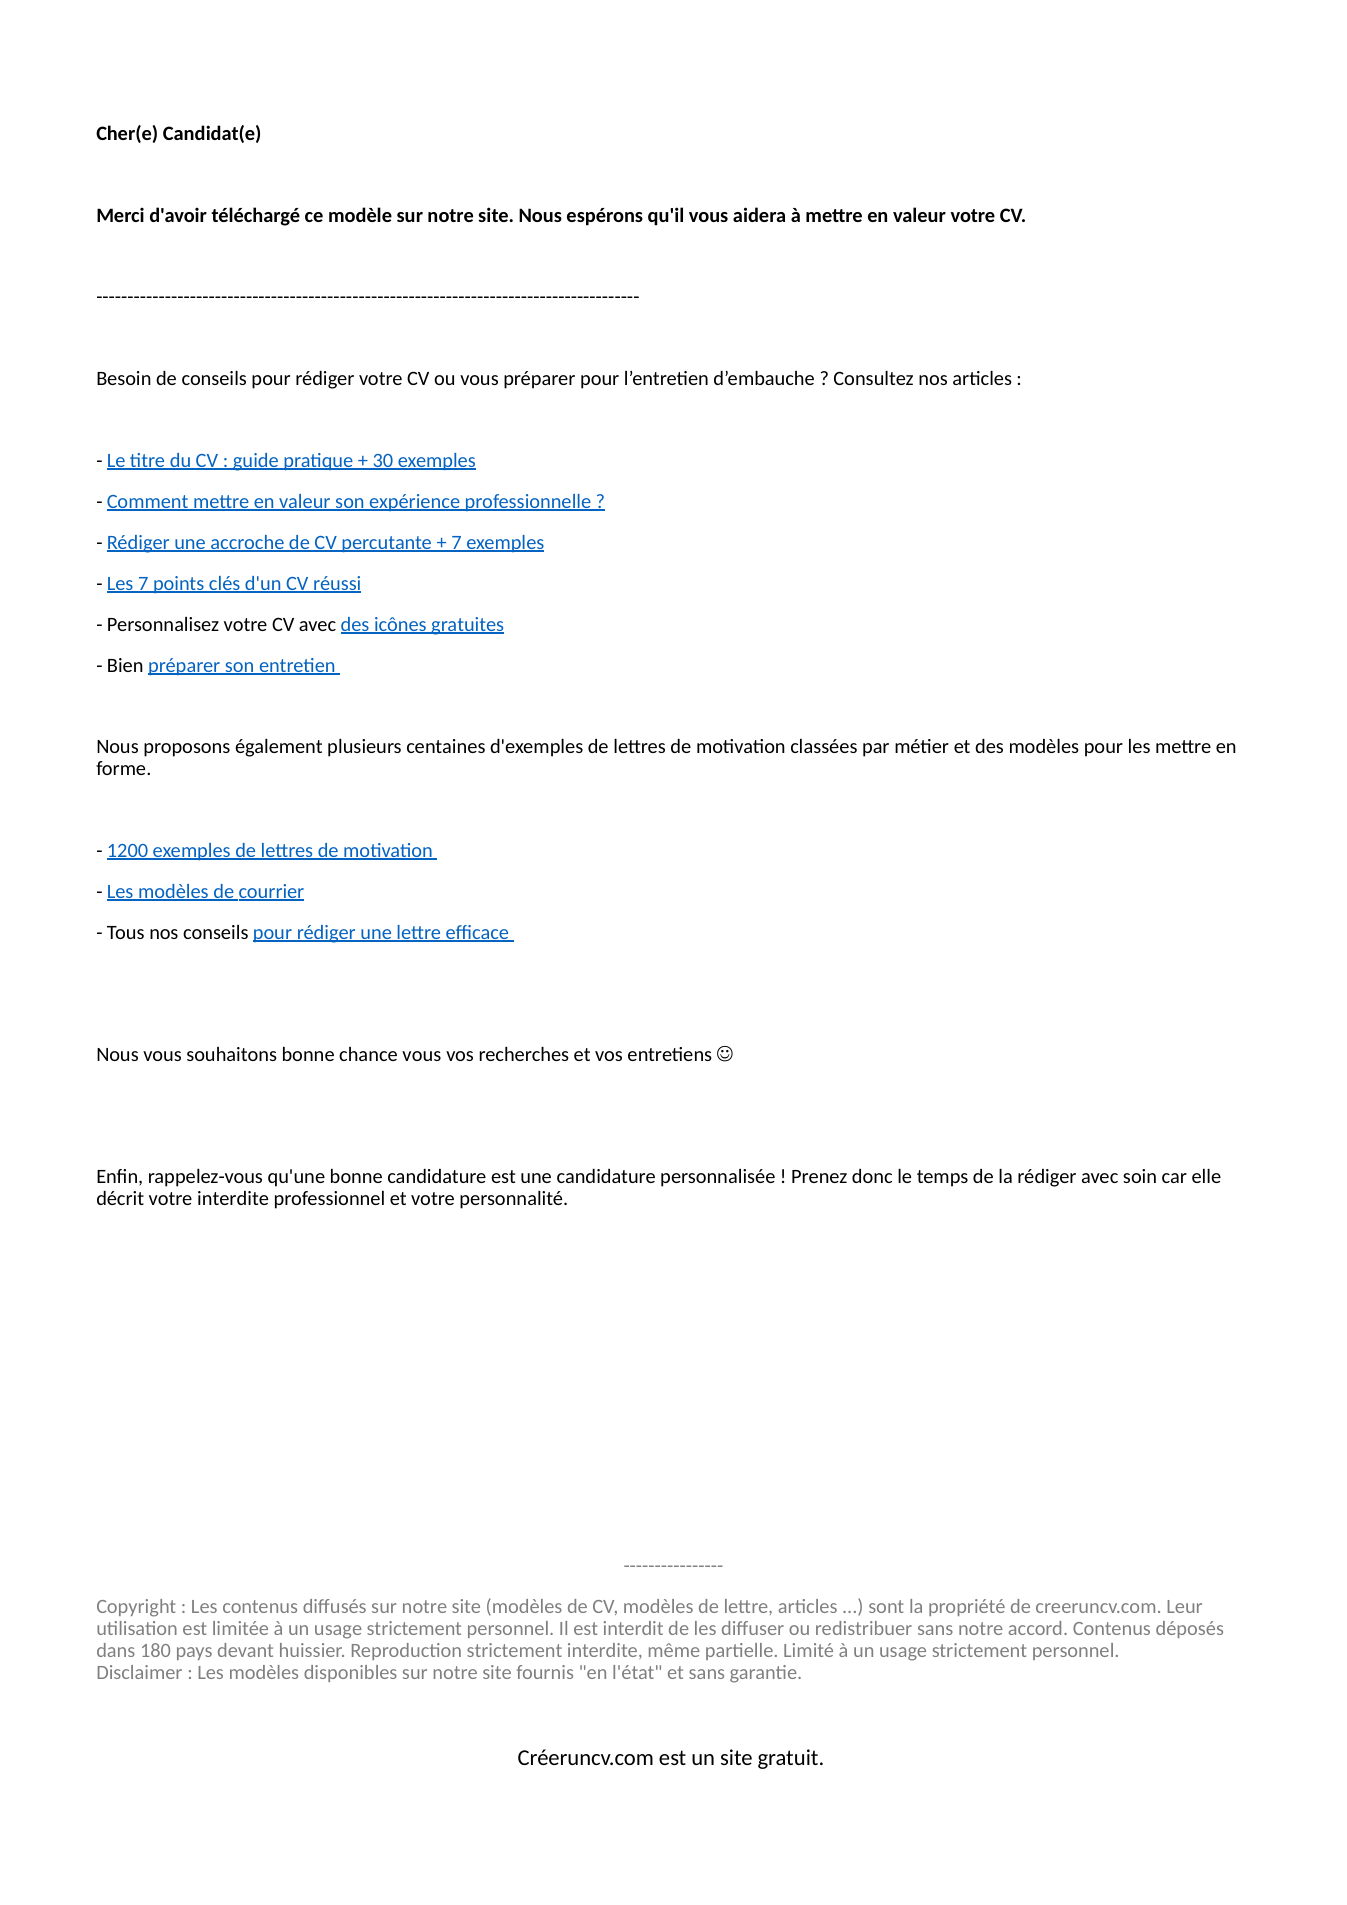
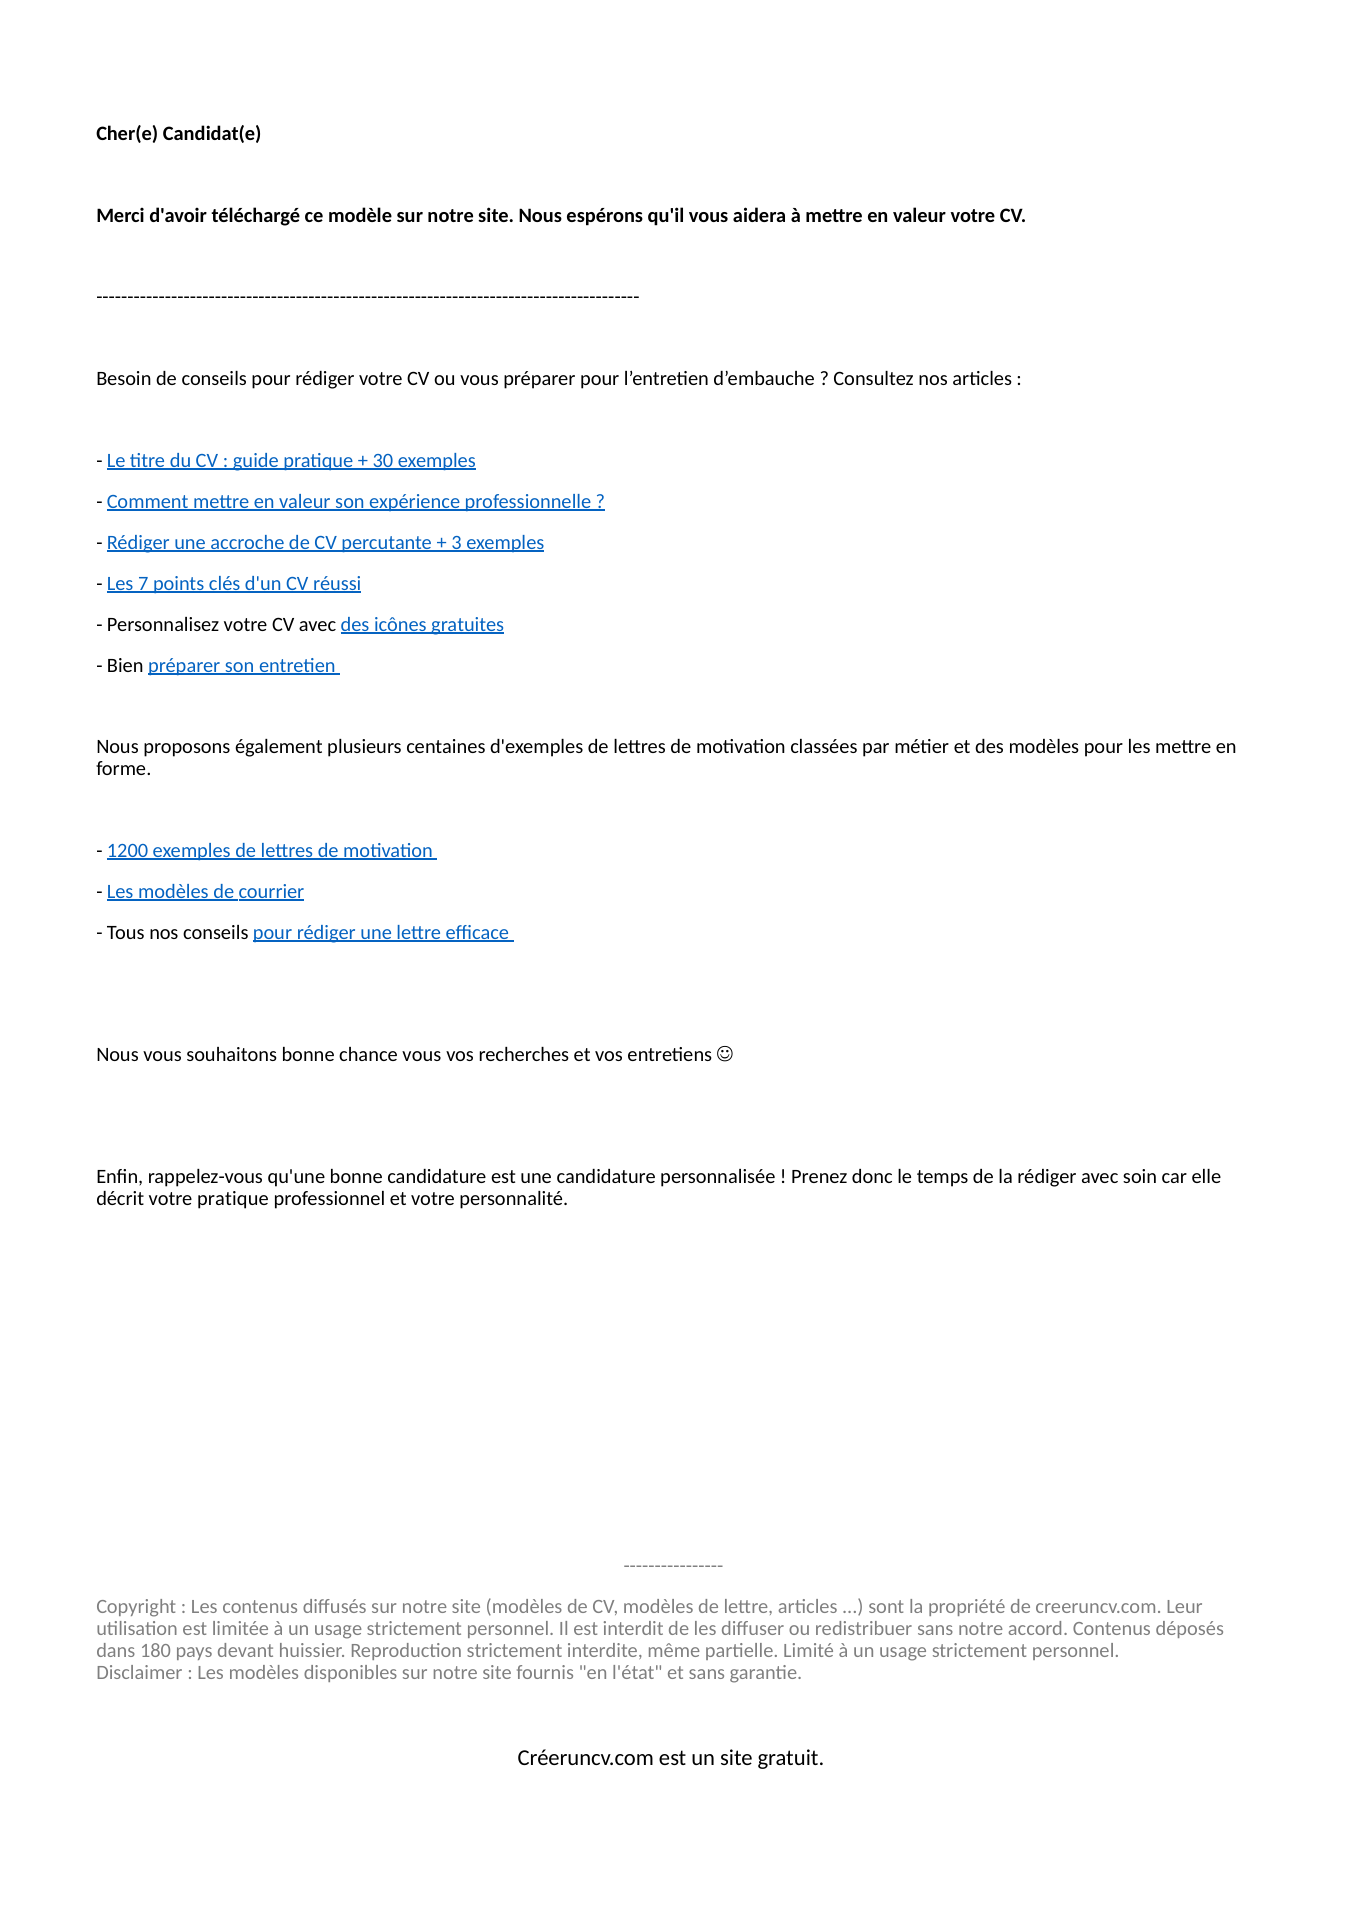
7: 7 -> 3 (456, 542)
votre interdite: interdite -> pratique (233, 1199)
